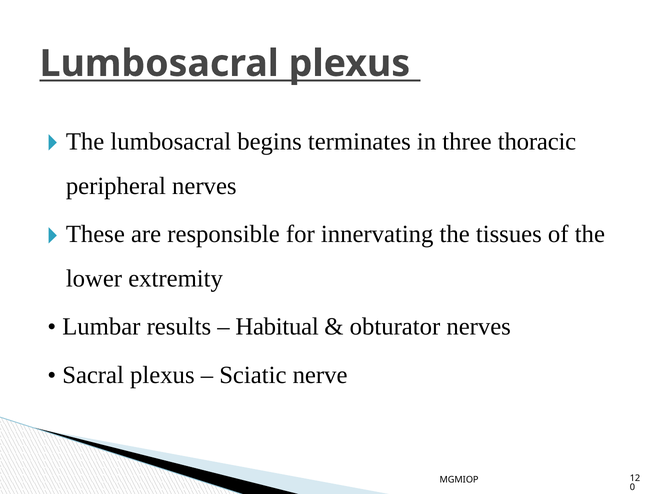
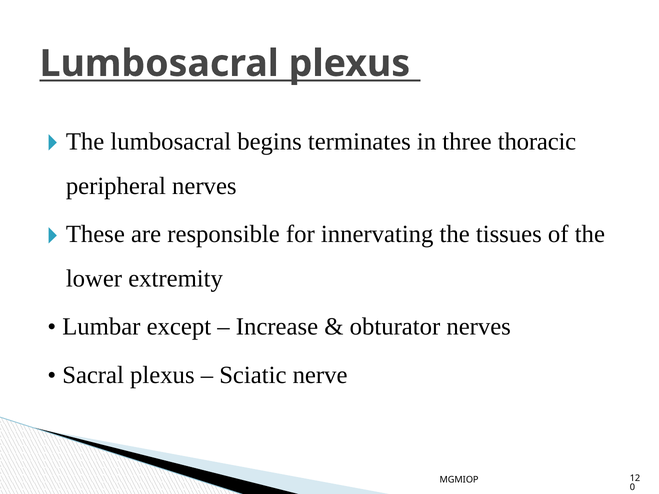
results: results -> except (179, 327)
Habitual: Habitual -> Increase (277, 327)
